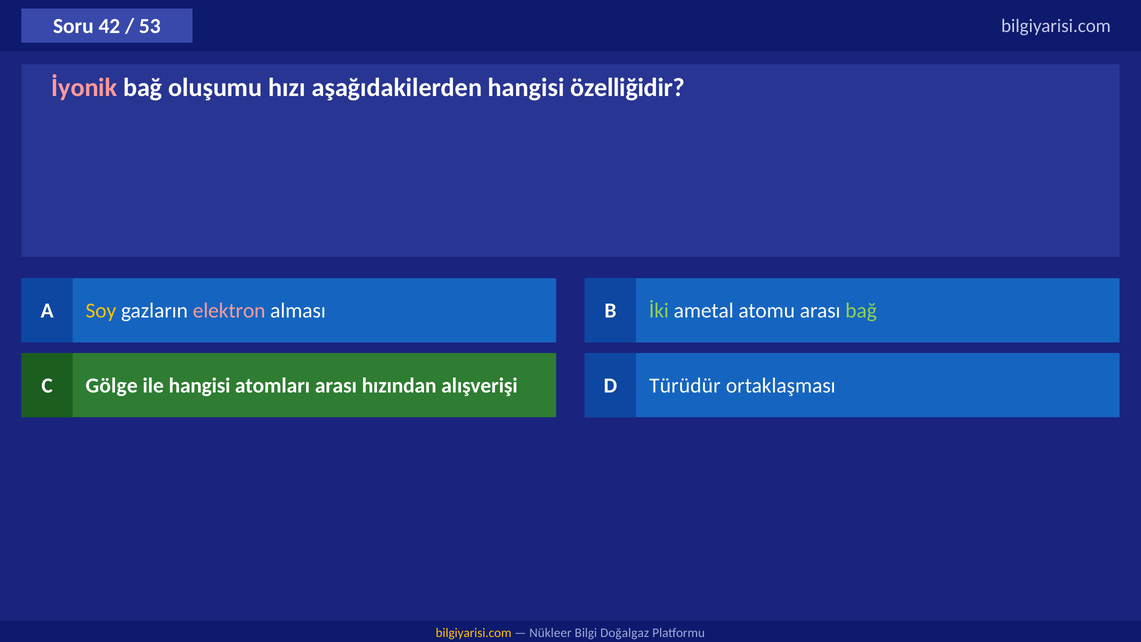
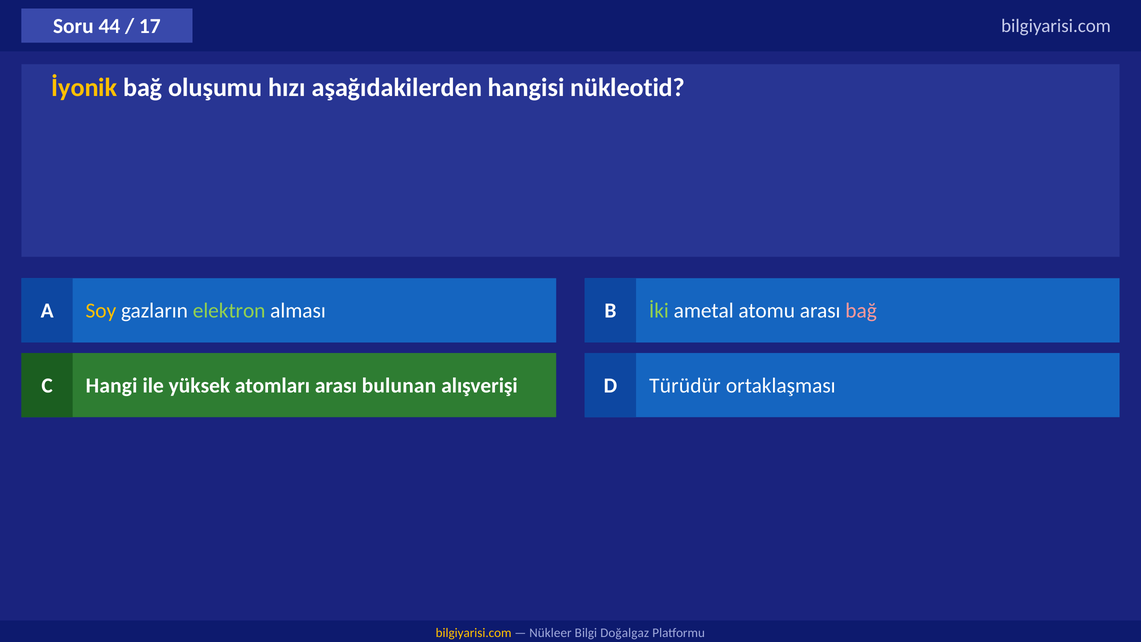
42: 42 -> 44 (109, 26)
53: 53 -> 17 (150, 26)
İyonik colour: pink -> yellow (84, 88)
özelliğidir: özelliğidir -> nükleotid (628, 88)
elektron colour: pink -> light green (229, 311)
bağ colour: light green -> pink (861, 311)
Gölge: Gölge -> Hangi (112, 385)
ile hangisi: hangisi -> yüksek (199, 385)
hızından: hızından -> bulunan (399, 385)
